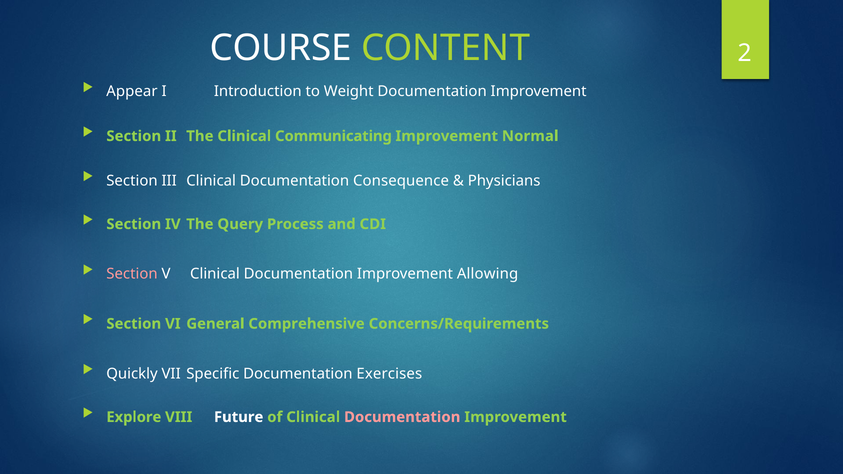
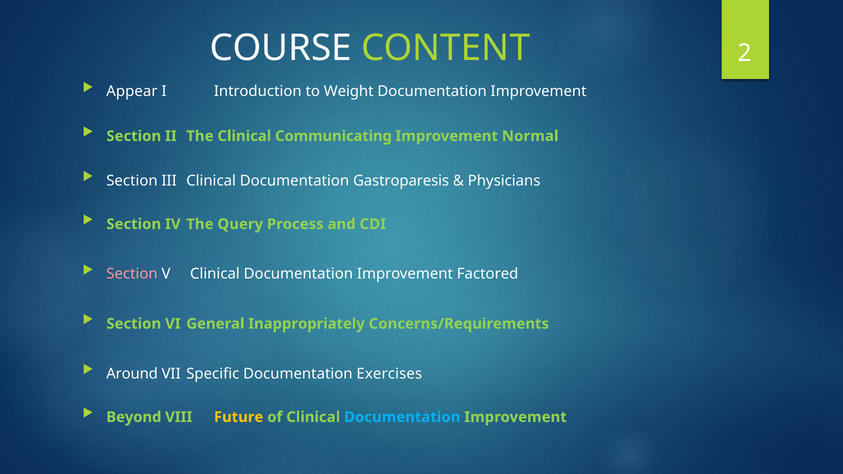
Consequence: Consequence -> Gastroparesis (401, 181)
Allowing: Allowing -> Factored (488, 274)
Comprehensive: Comprehensive -> Inappropriately (307, 324)
Quickly: Quickly -> Around (132, 374)
Explore: Explore -> Beyond (134, 417)
Future colour: white -> yellow (239, 417)
Documentation colour: pink -> light blue (402, 417)
